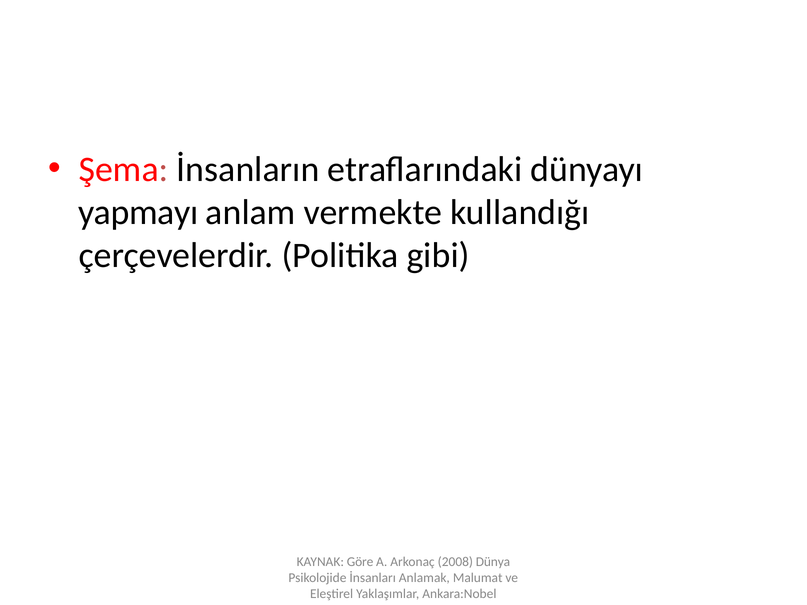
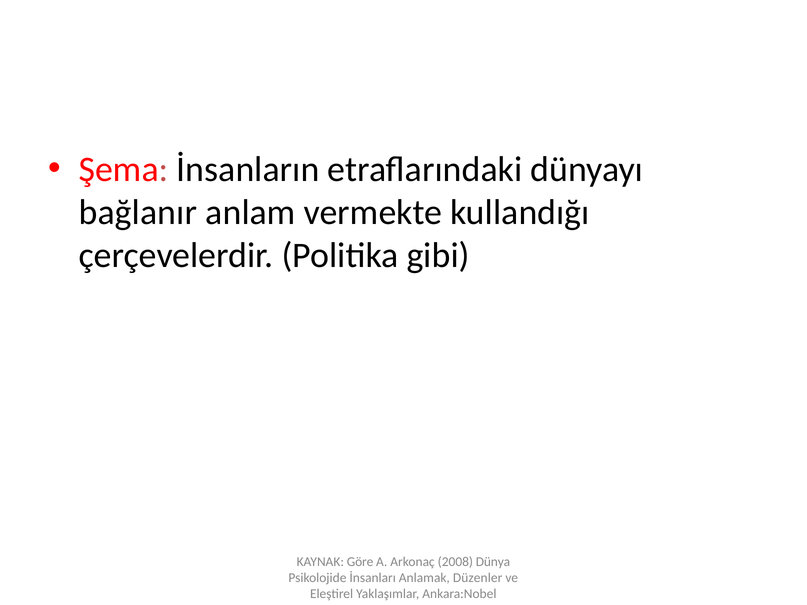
yapmayı: yapmayı -> bağlanır (138, 212)
Malumat: Malumat -> Düzenler (478, 578)
